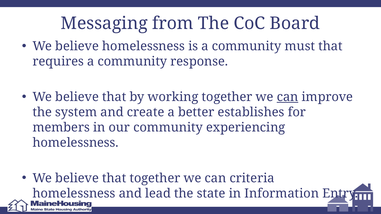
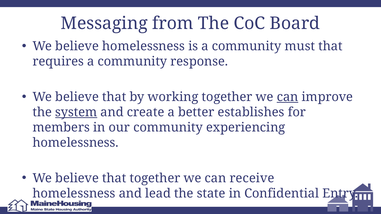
system underline: none -> present (76, 112)
criteria: criteria -> receive (252, 178)
Information: Information -> Confidential (282, 194)
